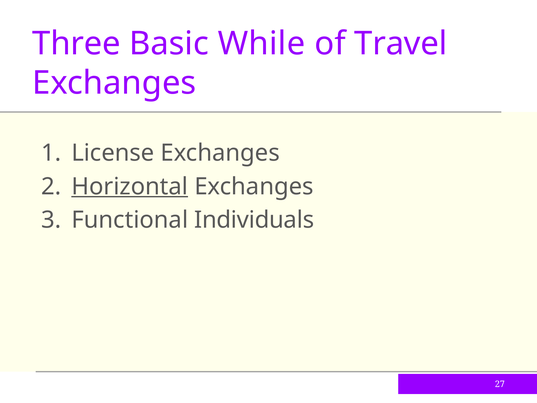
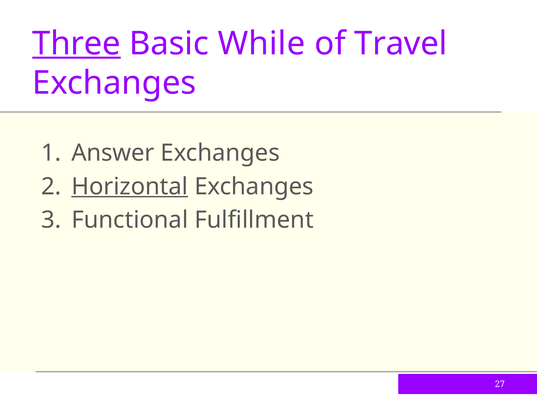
Three underline: none -> present (77, 43)
License: License -> Answer (113, 153)
Individuals: Individuals -> Fulfillment (254, 220)
